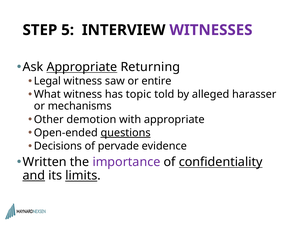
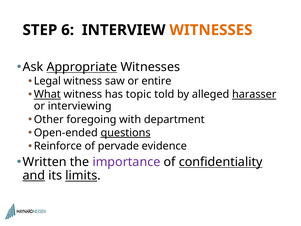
5: 5 -> 6 (68, 30)
WITNESSES colour: purple -> orange (211, 30)
Appropriate Returning: Returning -> Witnesses (150, 67)
What underline: none -> present (47, 94)
harasser underline: none -> present (254, 94)
mechanisms: mechanisms -> interviewing (80, 106)
demotion: demotion -> foregoing (91, 119)
with appropriate: appropriate -> department (174, 119)
Decisions: Decisions -> Reinforce (58, 146)
